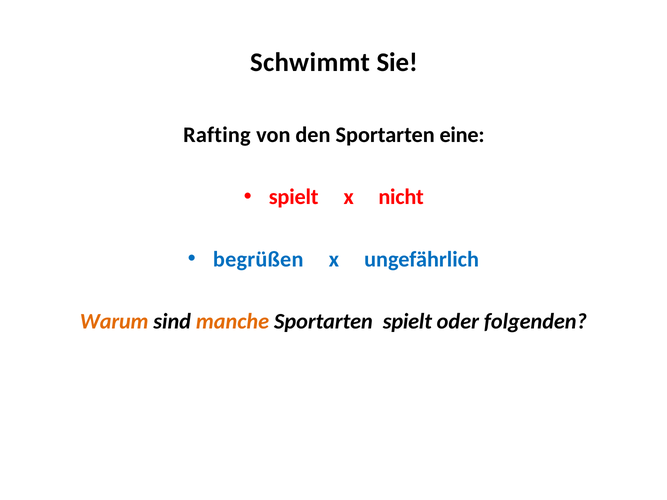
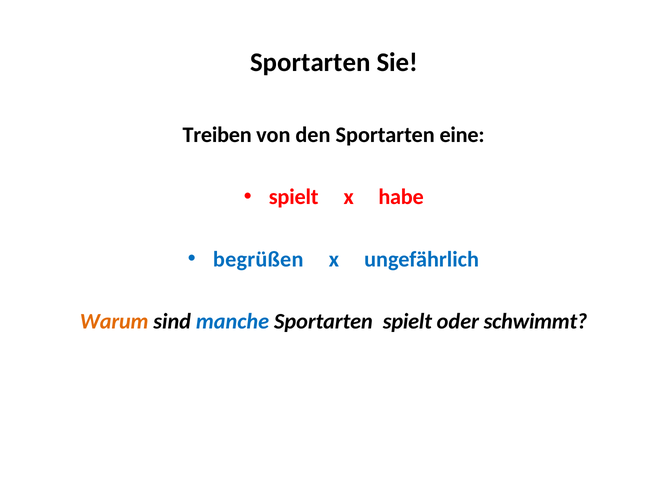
Schwimmt: Schwimmt -> Sportarten (310, 63)
Rafting: Rafting -> Treiben (217, 135)
nicht: nicht -> habe (401, 197)
manche colour: orange -> blue (233, 322)
folgenden: folgenden -> schwimmt (535, 322)
